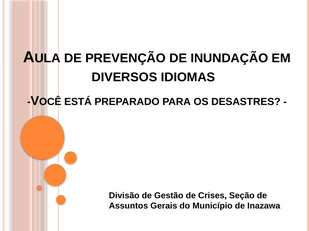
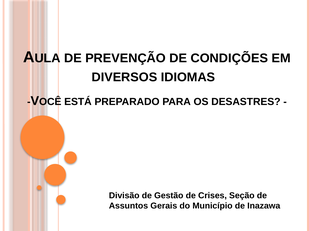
INUNDAÇÃO: INUNDAÇÃO -> CONDIÇÕES (229, 58)
